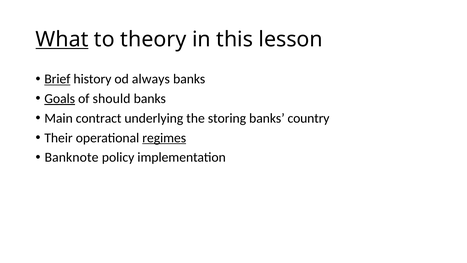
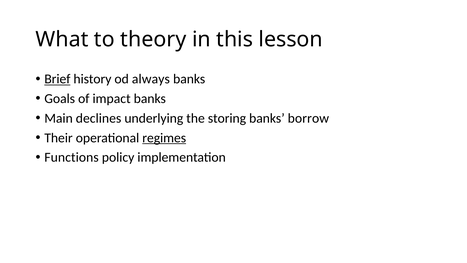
What underline: present -> none (62, 39)
Goals underline: present -> none (60, 99)
should: should -> impact (112, 99)
contract: contract -> declines (99, 118)
country: country -> borrow (308, 118)
Banknote: Banknote -> Functions (72, 157)
